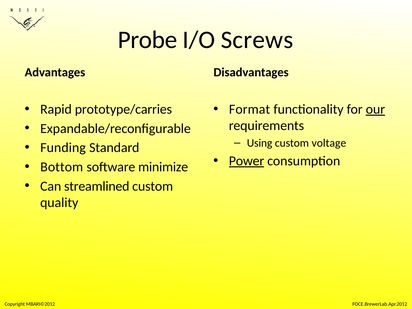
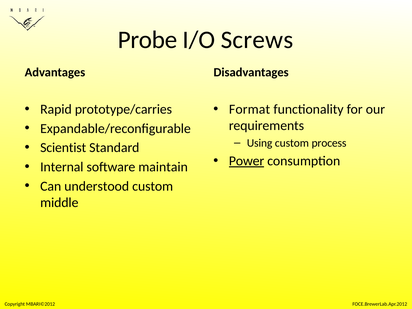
our underline: present -> none (375, 109)
voltage: voltage -> process (329, 143)
Funding: Funding -> Scientist (63, 148)
Bottom: Bottom -> Internal (62, 167)
minimize: minimize -> maintain (163, 167)
streamlined: streamlined -> understood (97, 186)
quality: quality -> middle (59, 203)
